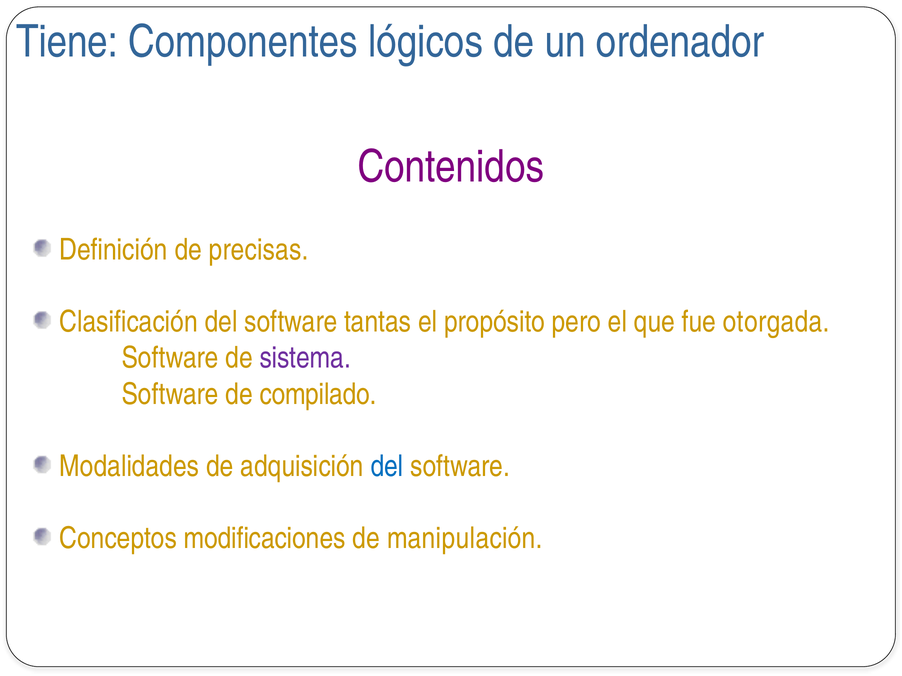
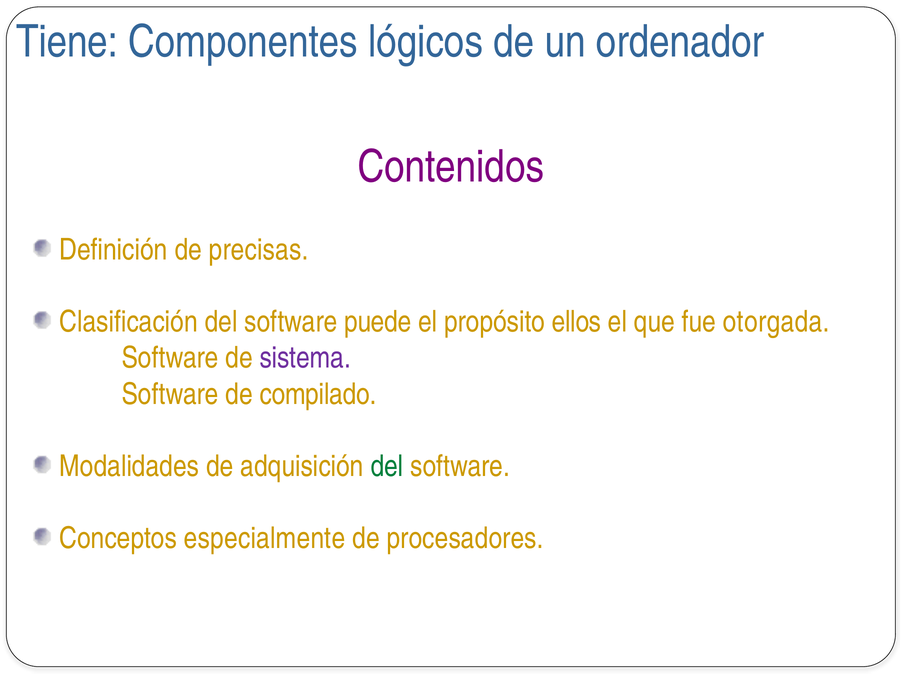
tantas: tantas -> puede (378, 322)
pero: pero -> ellos (577, 322)
del colour: blue -> green (387, 467)
modificaciones: modificaciones -> especialmente (264, 539)
manipulación: manipulación -> procesadores (465, 539)
